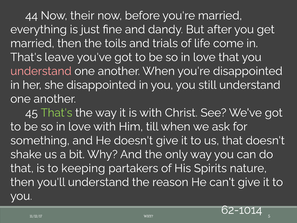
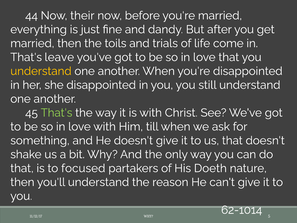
understand colour: pink -> yellow (41, 71)
keeping: keeping -> focused (83, 168)
Spirits: Spirits -> Doeth (210, 168)
